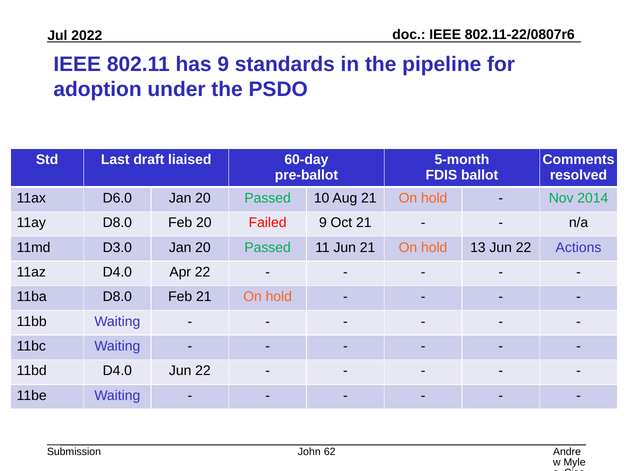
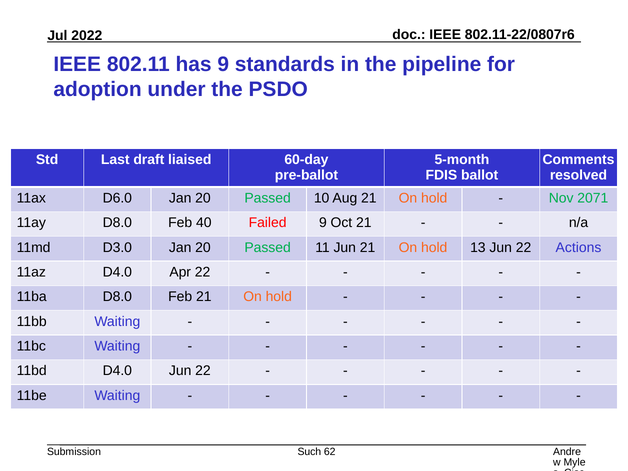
2014: 2014 -> 2071 (593, 198)
Feb 20: 20 -> 40 (204, 223)
John: John -> Such (309, 452)
